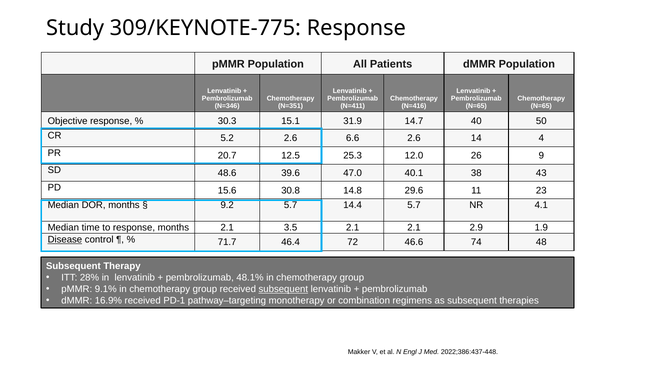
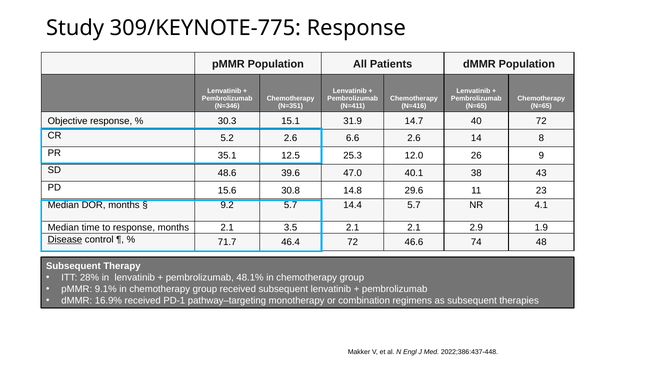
40 50: 50 -> 72 (541, 121)
4: 4 -> 8 (541, 138)
20.7: 20.7 -> 35.1 (227, 155)
subsequent underline: present -> none (283, 289)
